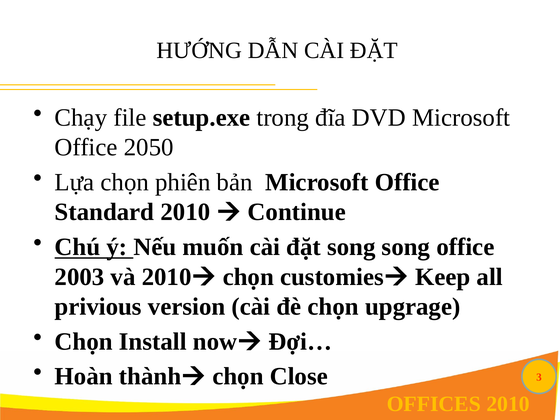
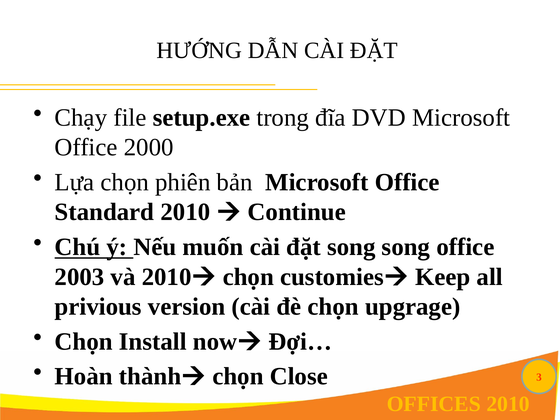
2050: 2050 -> 2000 (149, 147)
